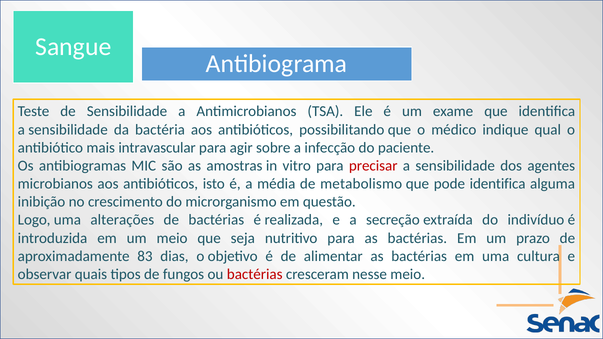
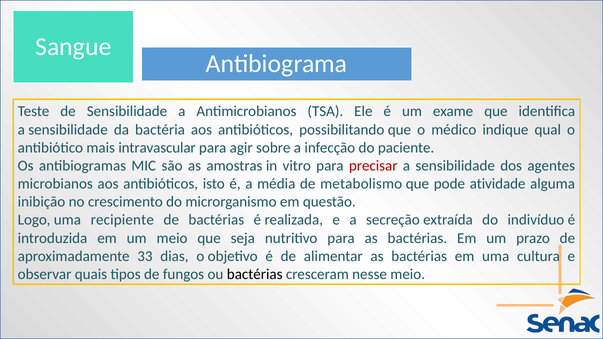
pode identifica: identifica -> atividade (498, 184)
alterações: alterações -> recipiente (122, 220)
83: 83 -> 33 (145, 256)
bactérias colour: red -> black (255, 274)
